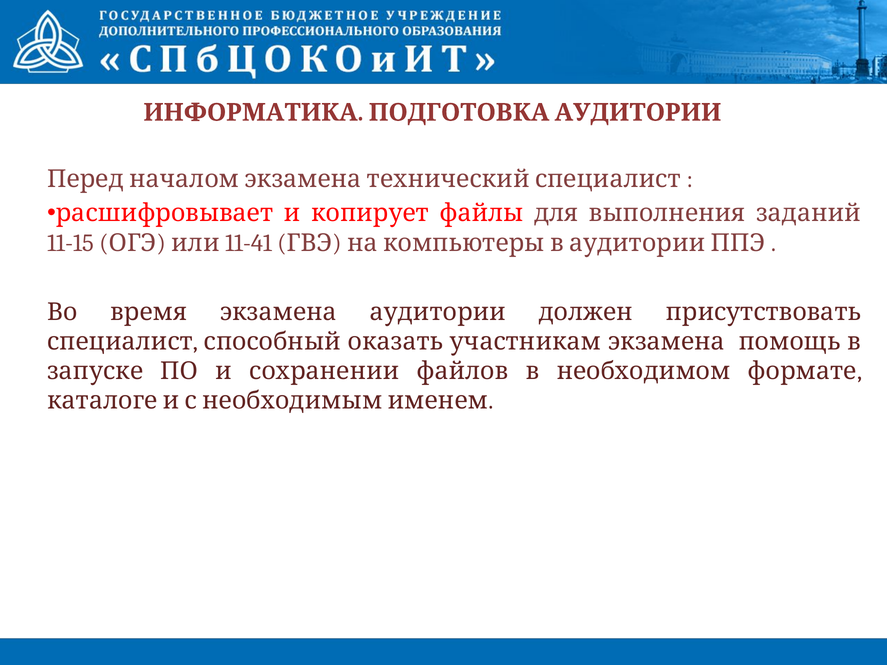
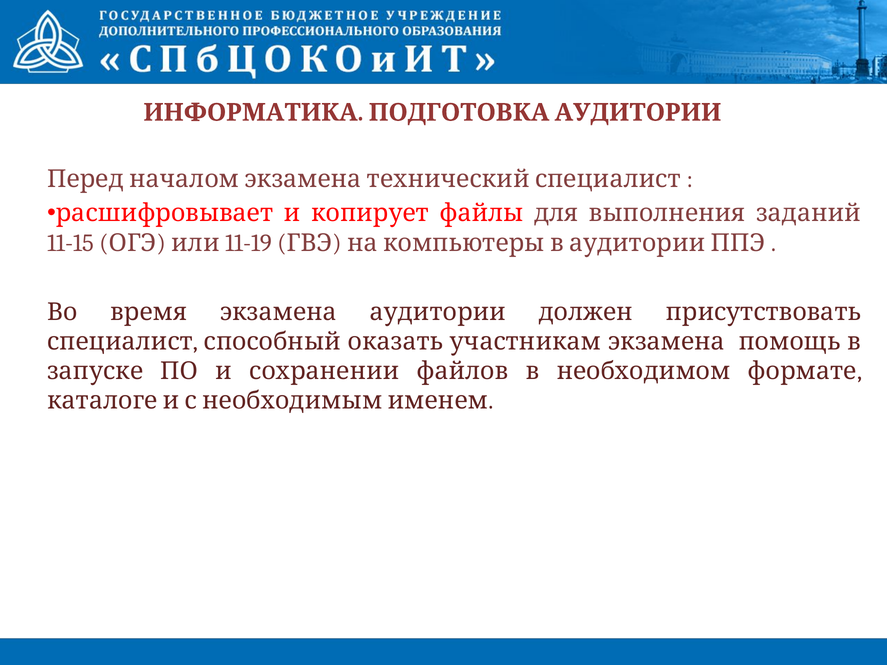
11-41: 11-41 -> 11-19 (248, 243)
